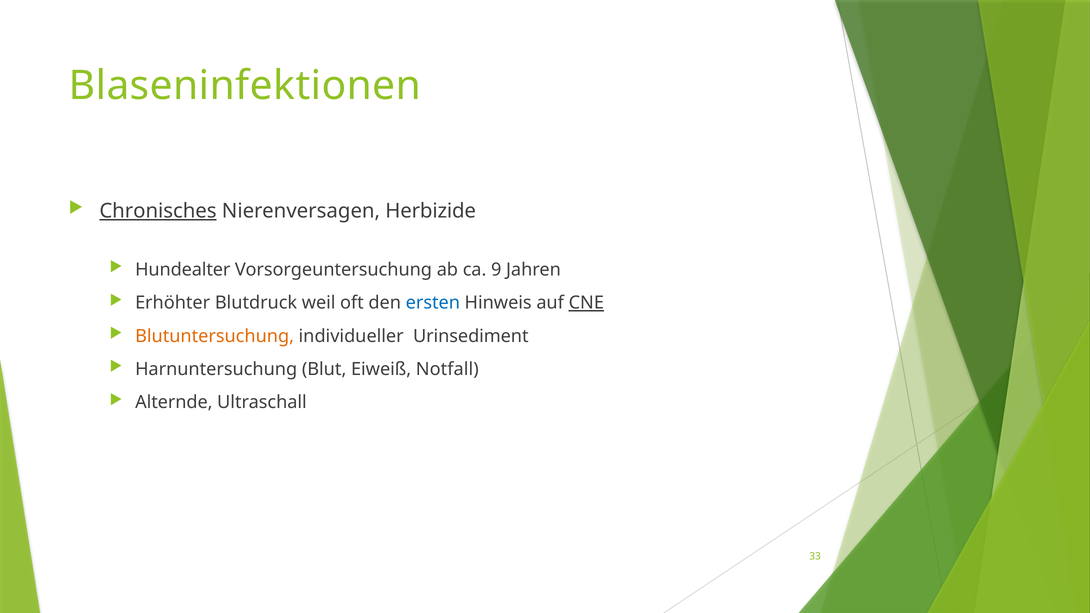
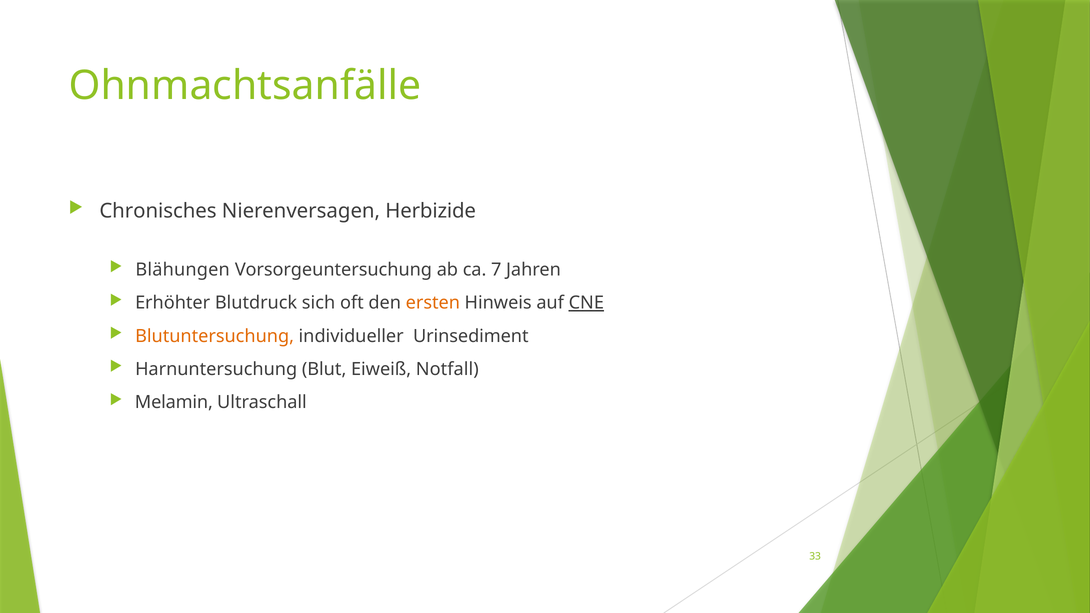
Blaseninfektionen: Blaseninfektionen -> Ohnmachtsanfälle (245, 86)
Chronisches underline: present -> none (158, 211)
Hundealter: Hundealter -> Blähungen (183, 270)
9: 9 -> 7 (496, 270)
weil: weil -> sich (319, 303)
ersten colour: blue -> orange (433, 303)
Alternde: Alternde -> Melamin (174, 402)
